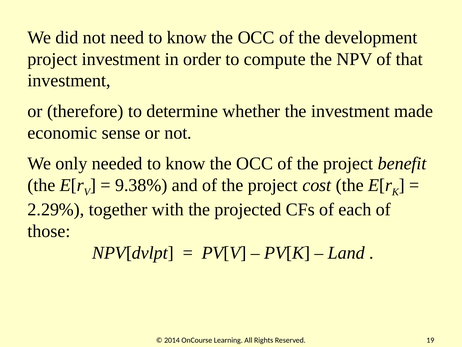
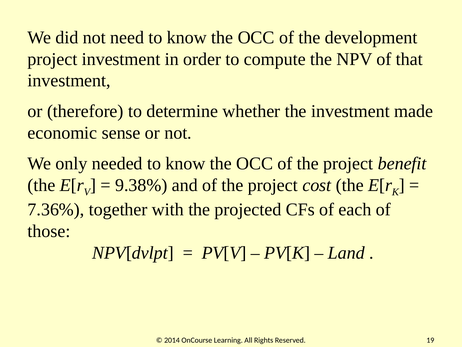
2.29%: 2.29% -> 7.36% (56, 209)
